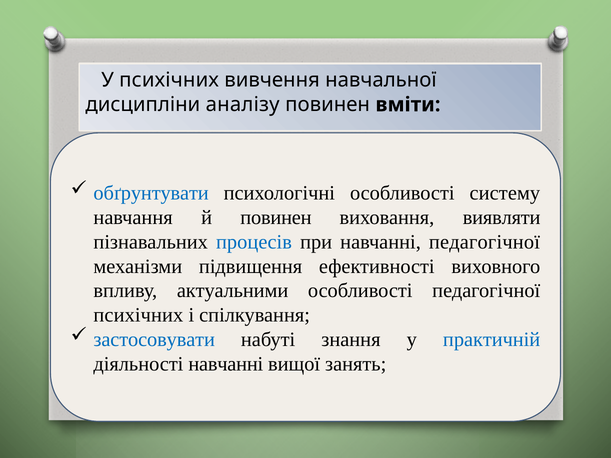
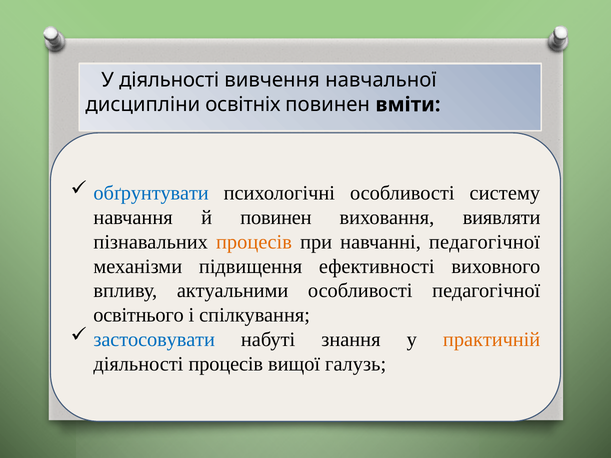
У психічних: психічних -> діяльності (169, 80)
аналізу: аналізу -> освітніх (243, 105)
процесів colour: blue -> orange (254, 242)
психічних: психічних -> освітнього (139, 315)
практичній colour: blue -> orange (492, 340)
діяльності навчанні: навчанні -> процесів (226, 364)
занять: занять -> галузь (356, 364)
